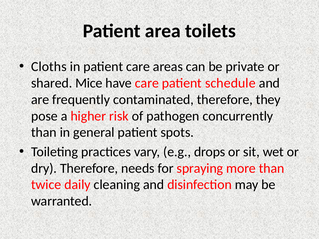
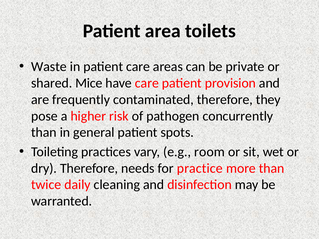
Cloths: Cloths -> Waste (49, 67)
schedule: schedule -> provision (230, 83)
drops: drops -> room (210, 152)
spraying: spraying -> practice (200, 168)
